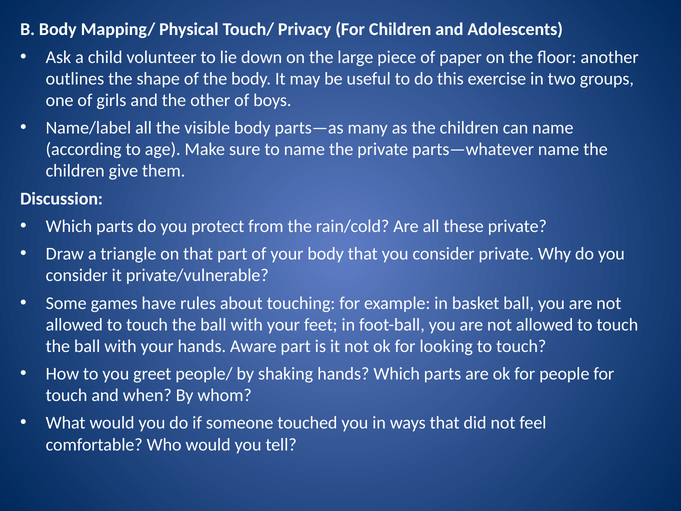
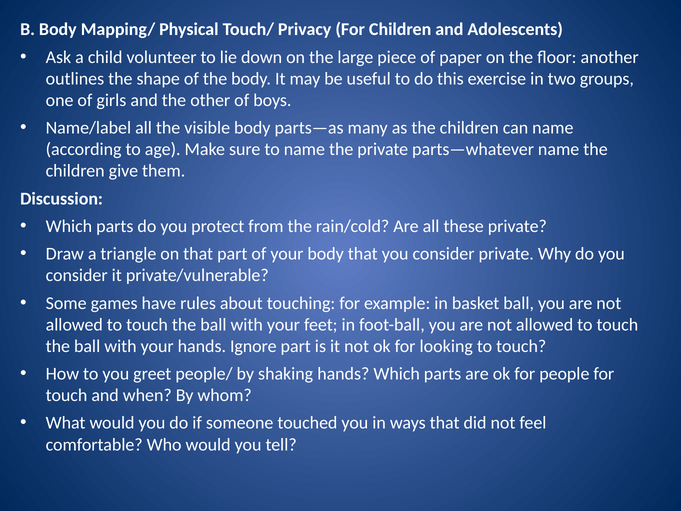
Aware: Aware -> Ignore (253, 346)
